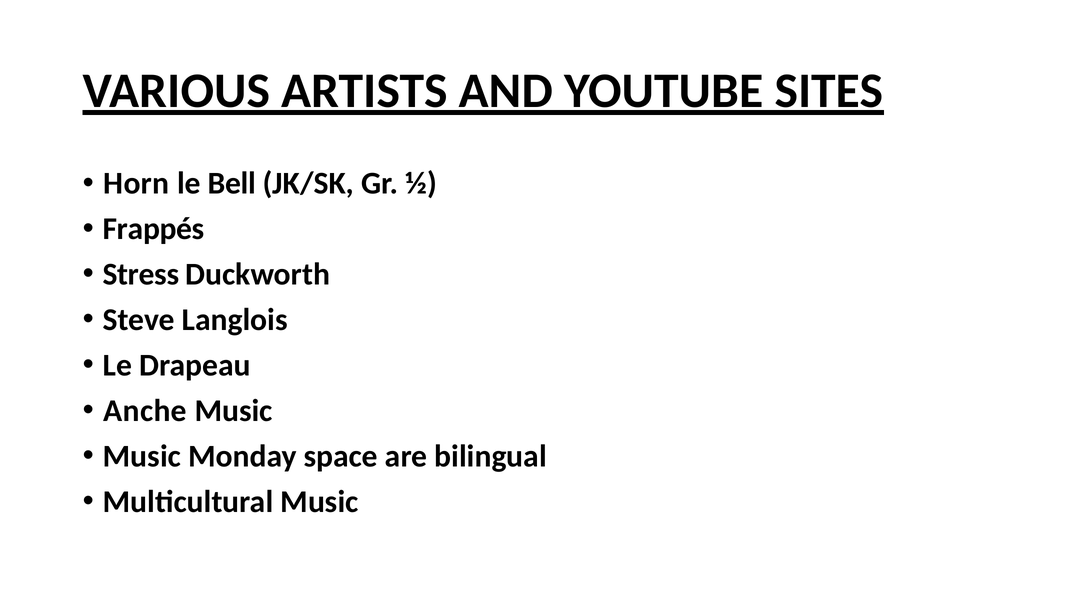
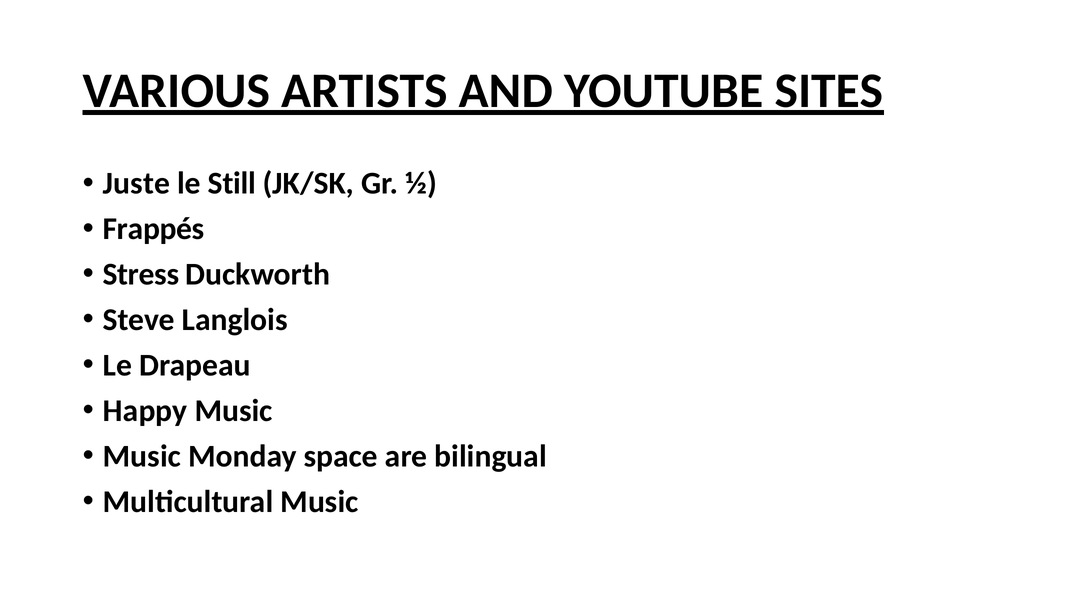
Horn: Horn -> Juste (136, 183)
Bell: Bell -> Still (232, 183)
Anche: Anche -> Happy (145, 411)
